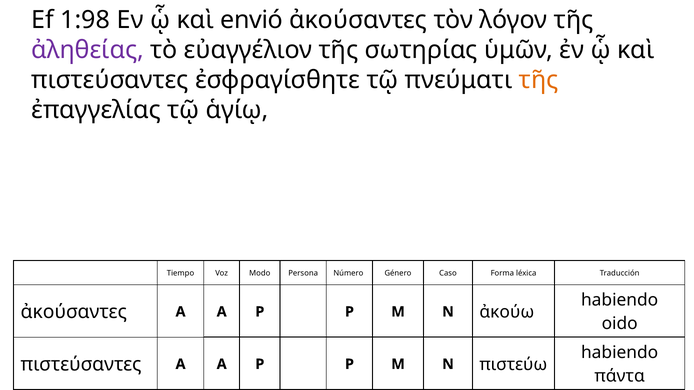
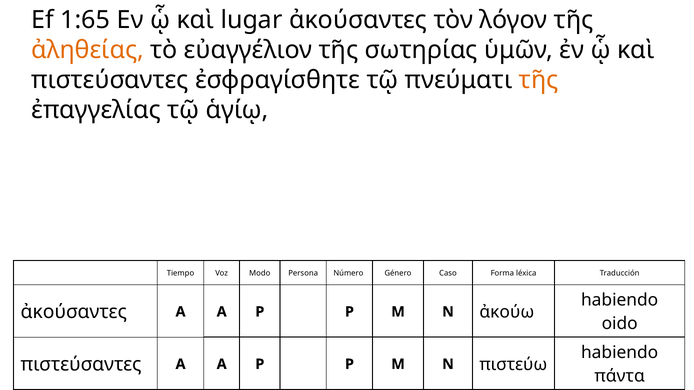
1:98: 1:98 -> 1:65 (85, 20)
envió: envió -> lugar (251, 20)
ἀληθείας colour: purple -> orange (88, 50)
